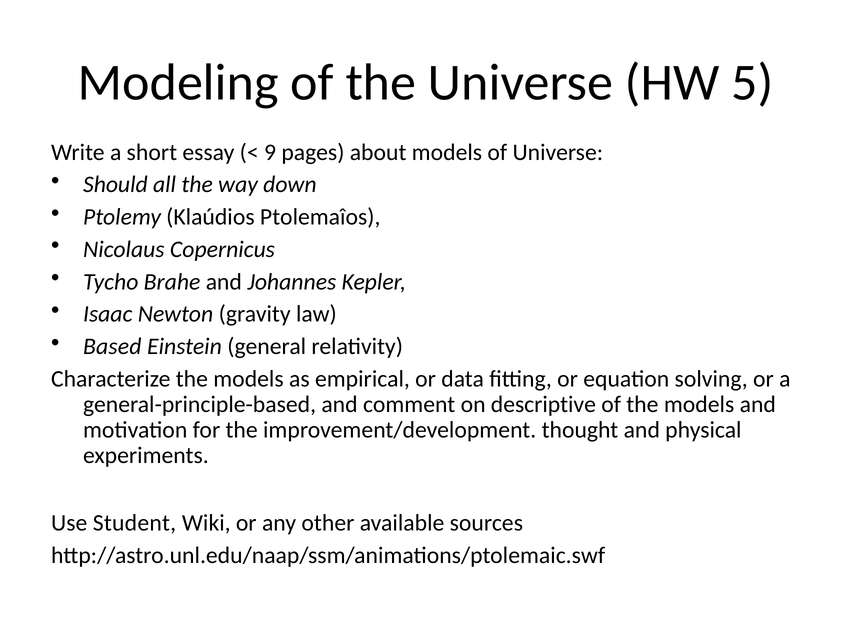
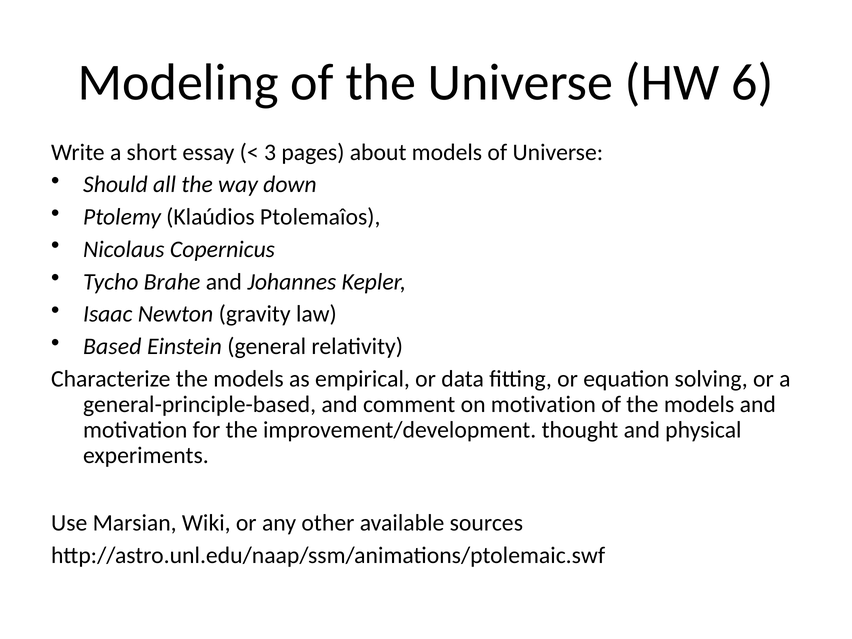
5: 5 -> 6 (752, 82)
9: 9 -> 3 (270, 152)
on descriptive: descriptive -> motivation (543, 404)
Student: Student -> Marsian (135, 523)
